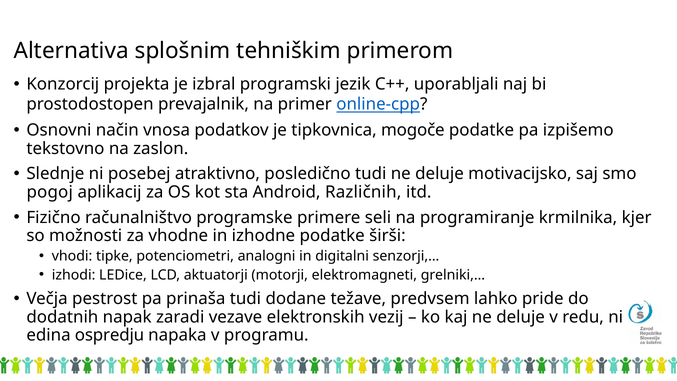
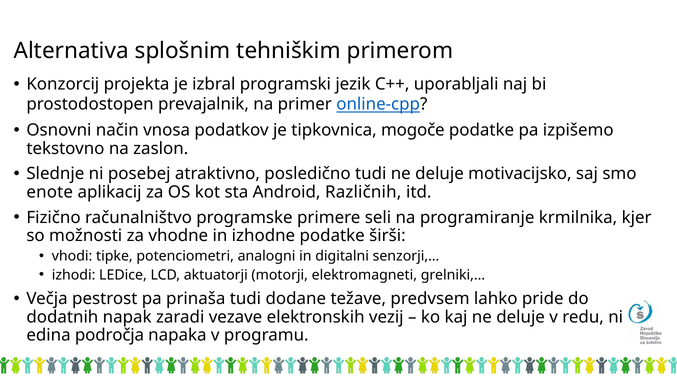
pogoj: pogoj -> enote (50, 192)
ospredju: ospredju -> področja (110, 335)
